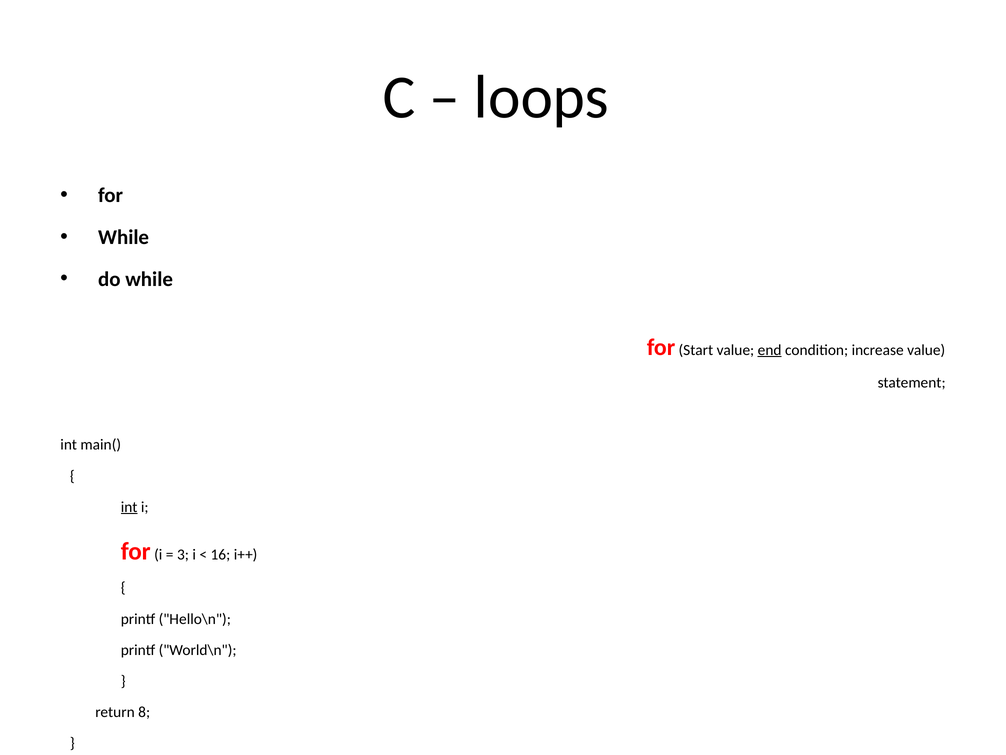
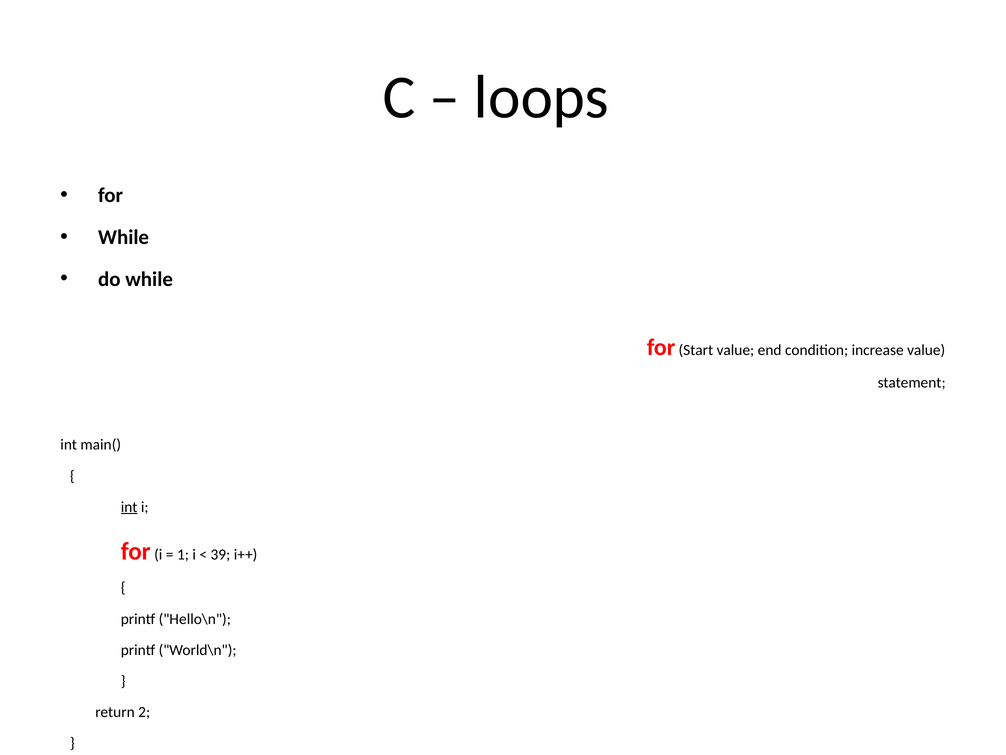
end underline: present -> none (770, 350)
3: 3 -> 1 (183, 555)
16: 16 -> 39 (220, 555)
8: 8 -> 2 (144, 712)
